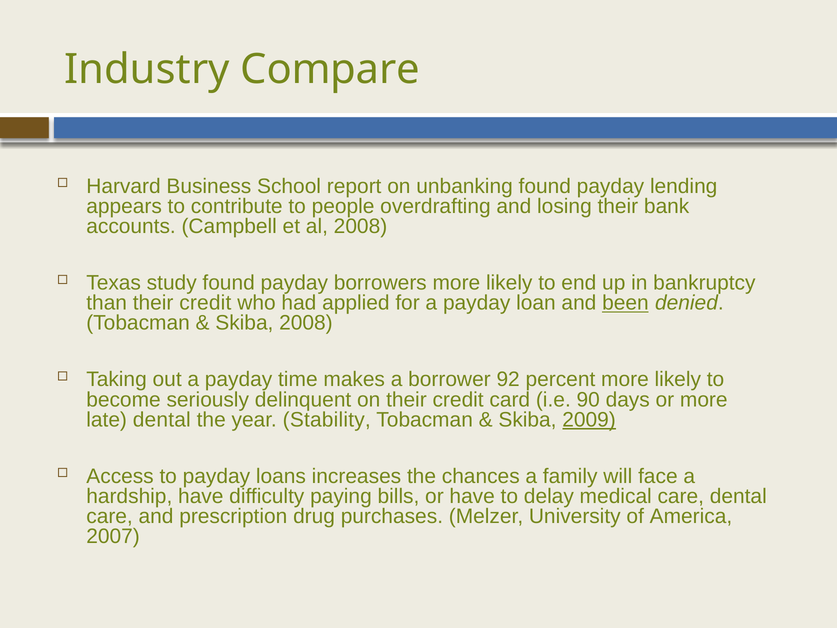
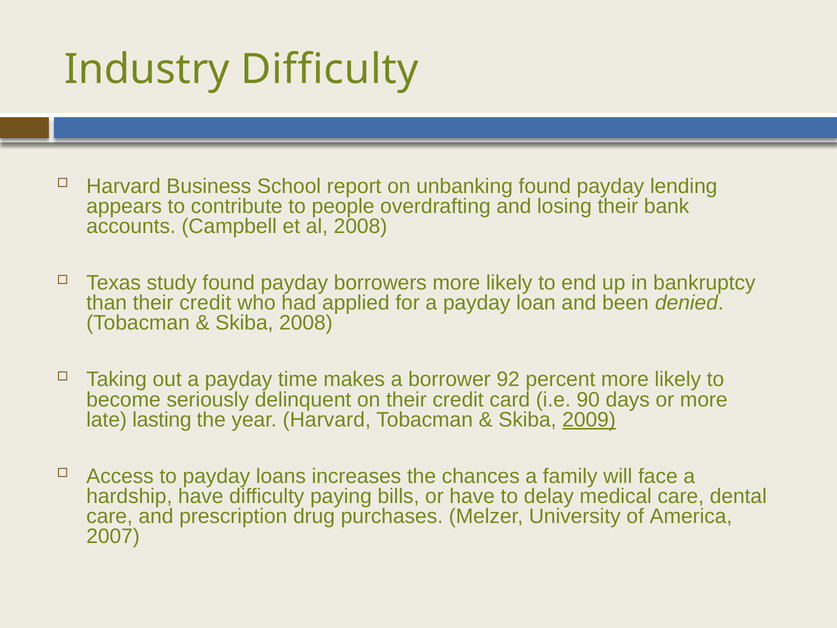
Industry Compare: Compare -> Difficulty (330, 69)
been underline: present -> none (625, 303)
late dental: dental -> lasting (162, 420)
year Stability: Stability -> Harvard (327, 420)
